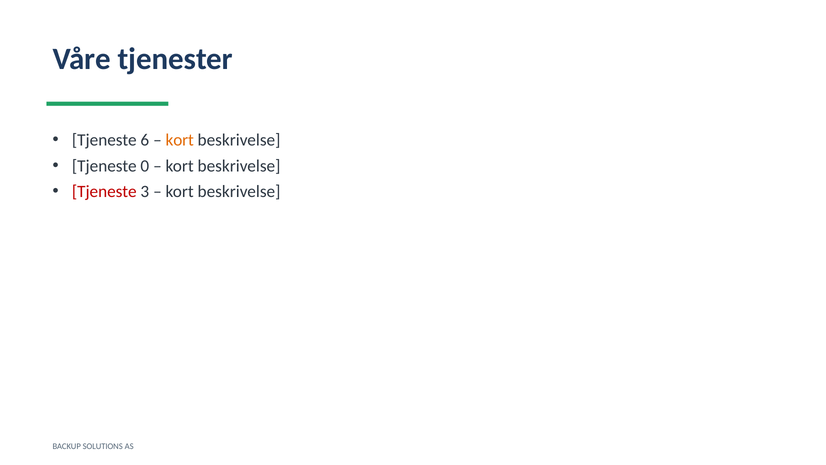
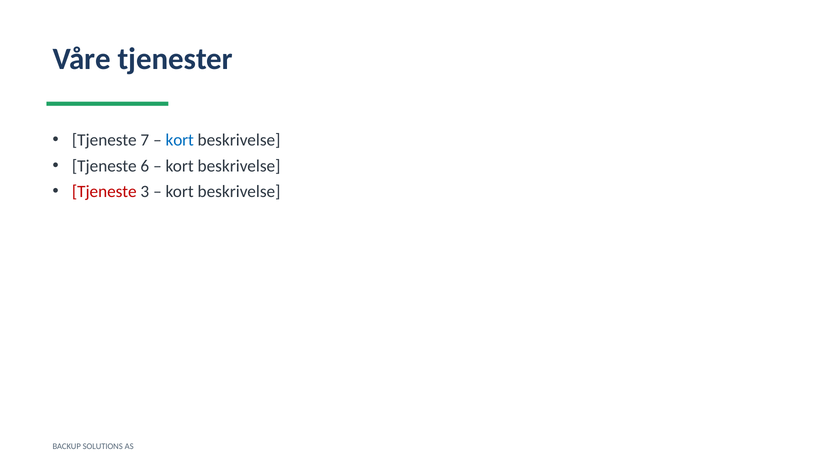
6: 6 -> 7 (145, 140)
kort colour: orange -> blue (180, 140)
0: 0 -> 6 (145, 166)
